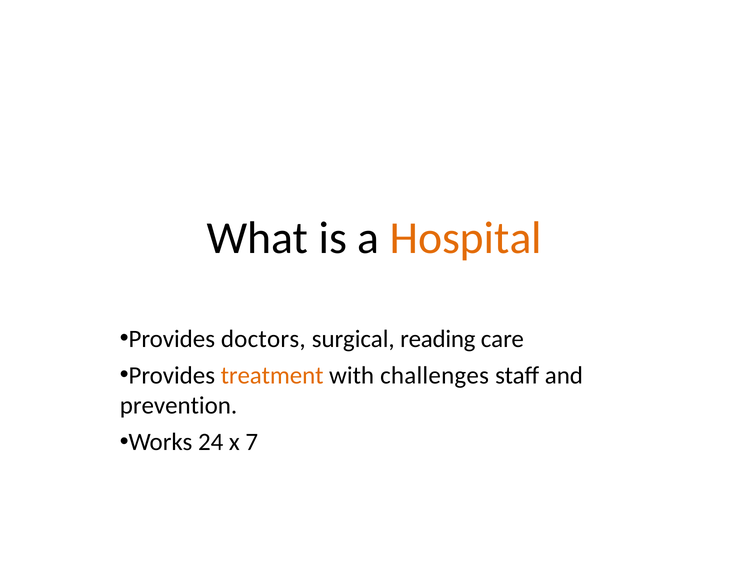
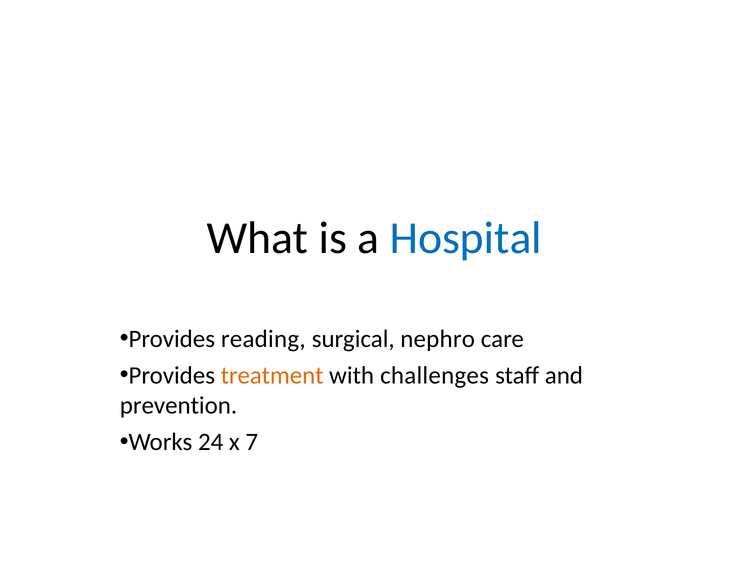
Hospital colour: orange -> blue (466, 238)
doctors: doctors -> reading (263, 339)
reading: reading -> nephro (438, 339)
